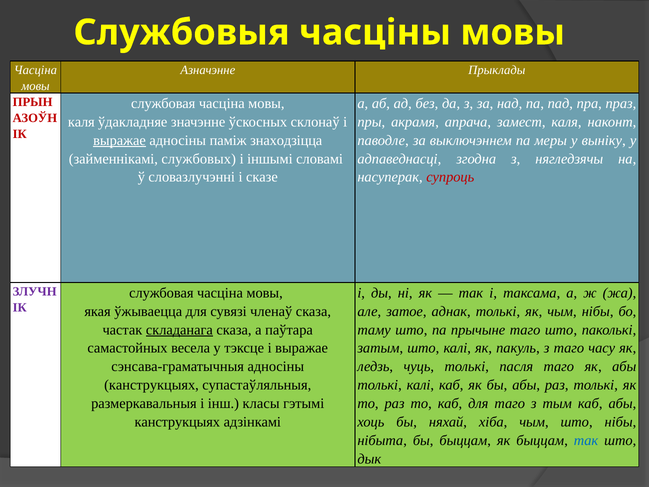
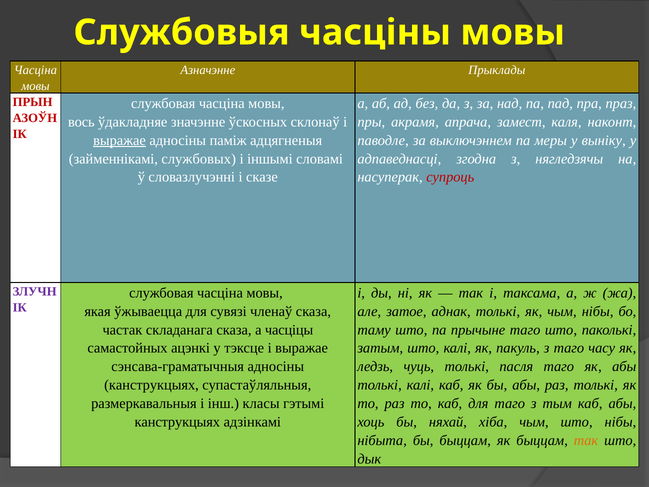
каля: каля -> вось (81, 122)
знаходзіцца: знаходзіцца -> адцягненыя (286, 140)
складанага underline: present -> none (179, 330)
паўтара: паўтара -> часціцы (289, 330)
весела: весела -> ацэнкі (191, 348)
так colour: blue -> orange (586, 440)
